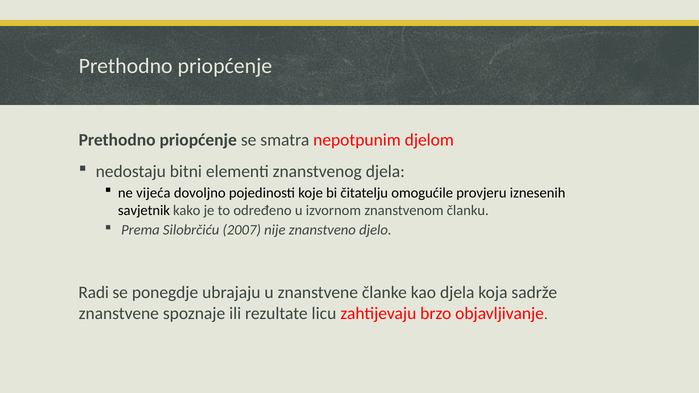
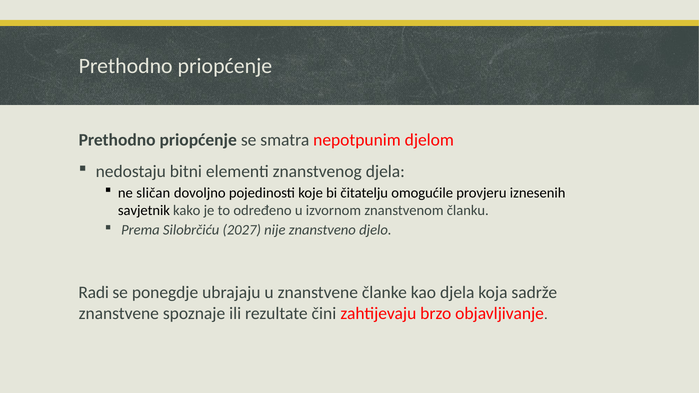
vijeća: vijeća -> sličan (153, 193)
2007: 2007 -> 2027 (242, 230)
licu: licu -> čini (324, 313)
